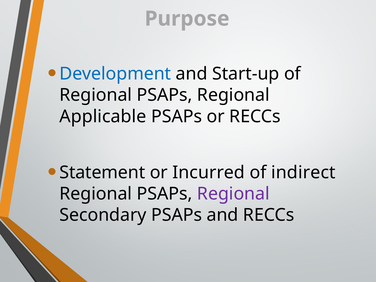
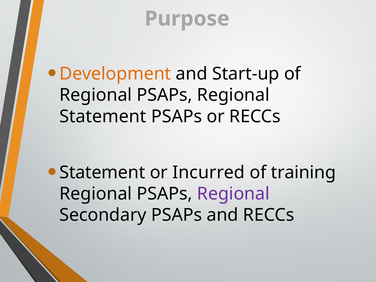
Development colour: blue -> orange (115, 74)
Applicable: Applicable -> Statement (103, 116)
indirect: indirect -> training (303, 172)
